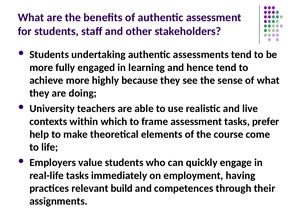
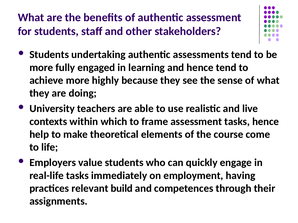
tasks prefer: prefer -> hence (266, 122)
